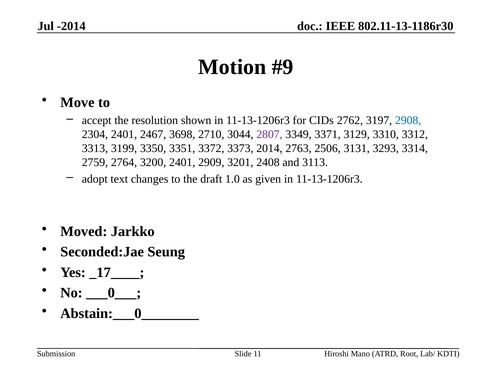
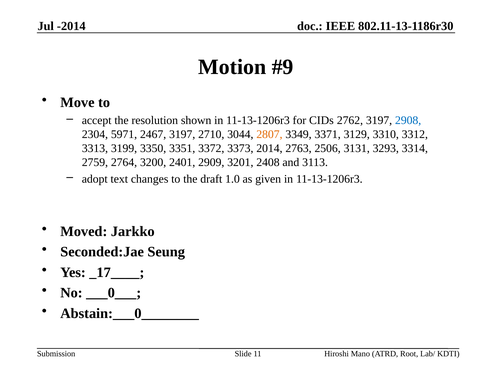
2304 2401: 2401 -> 5971 (124, 134)
2467 3698: 3698 -> 3197 (182, 134)
2807 colour: purple -> orange (269, 134)
